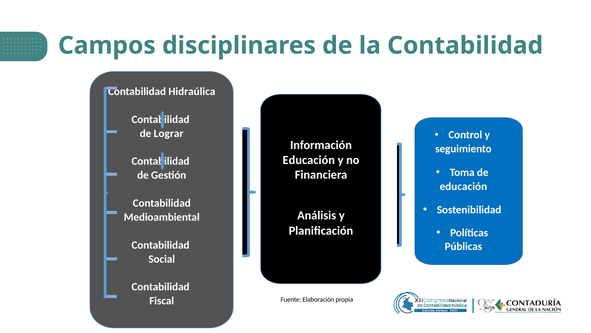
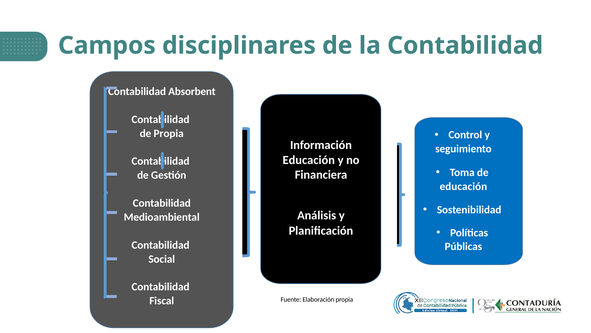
Hidraúlica: Hidraúlica -> Absorbent (192, 91)
de Lograr: Lograr -> Propia (169, 133)
